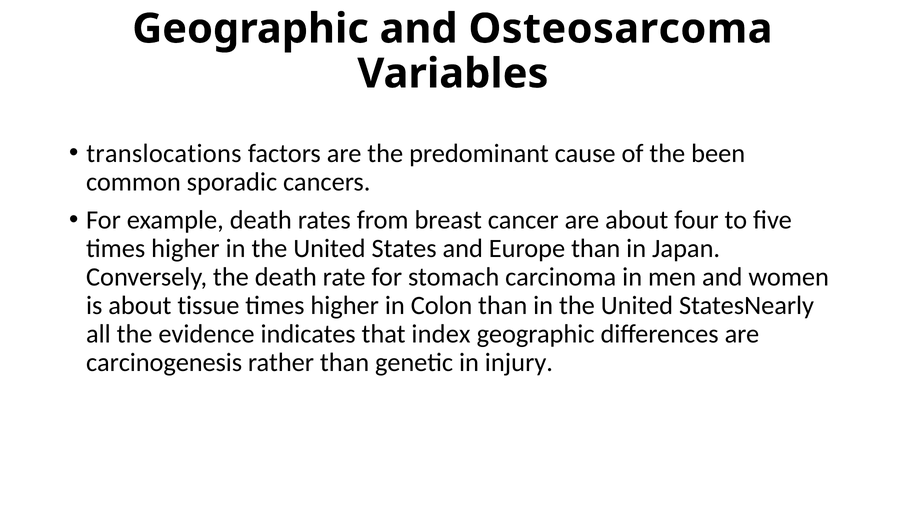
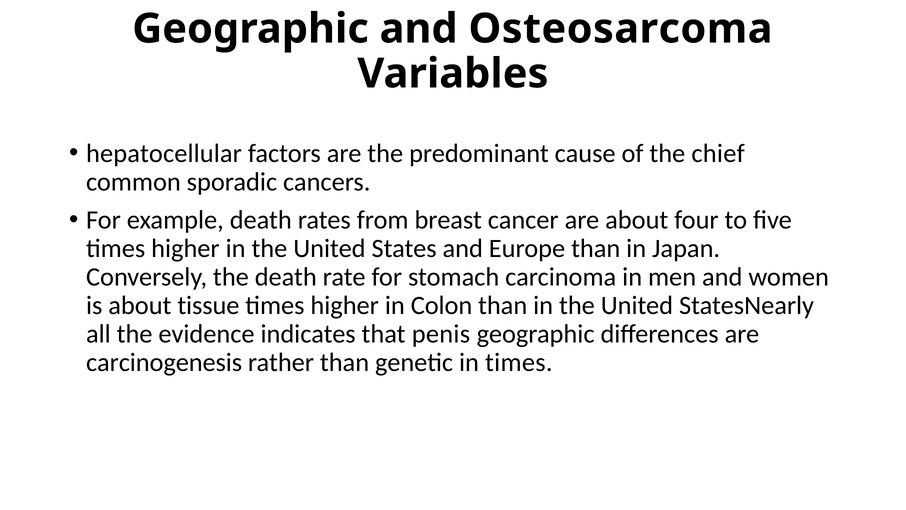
translocations: translocations -> hepatocellular (164, 153)
been: been -> chief (718, 153)
index: index -> penis (441, 334)
in injury: injury -> times (519, 362)
